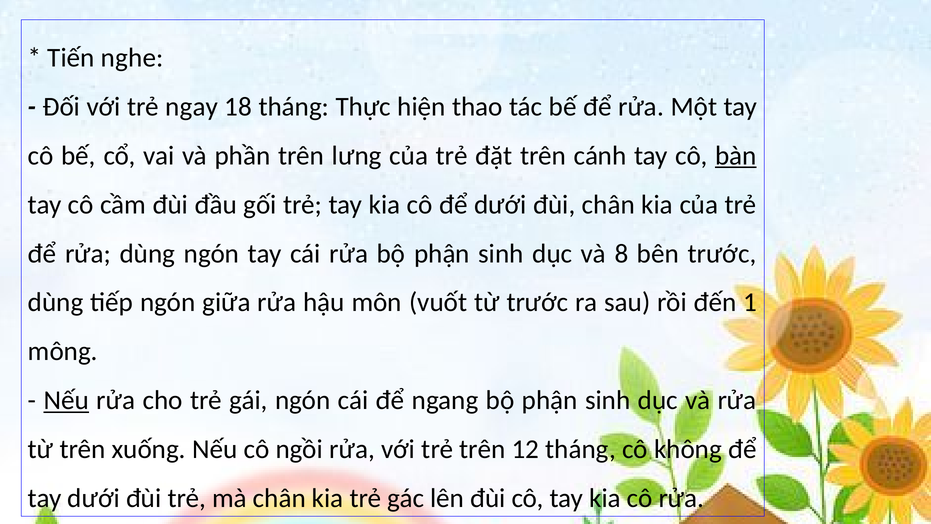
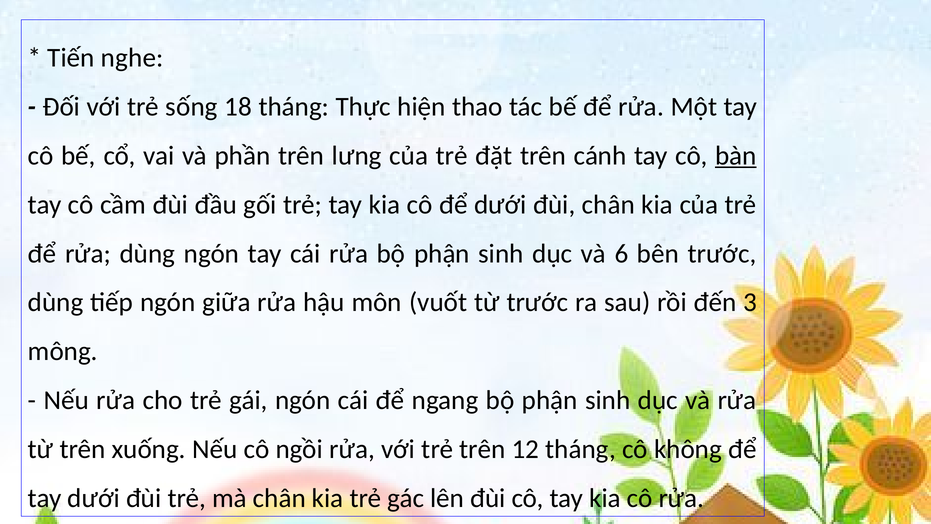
ngay: ngay -> sống (192, 107)
8: 8 -> 6 (621, 253)
1: 1 -> 3 (750, 302)
Nếu underline: present -> none (66, 400)
